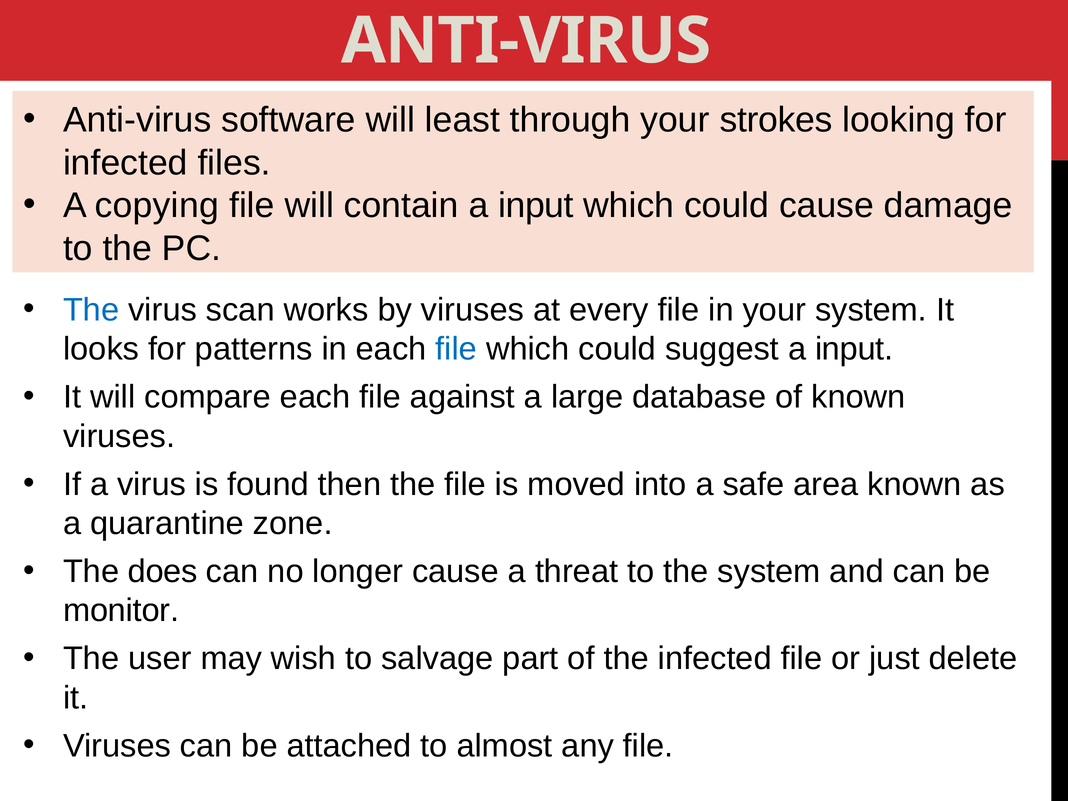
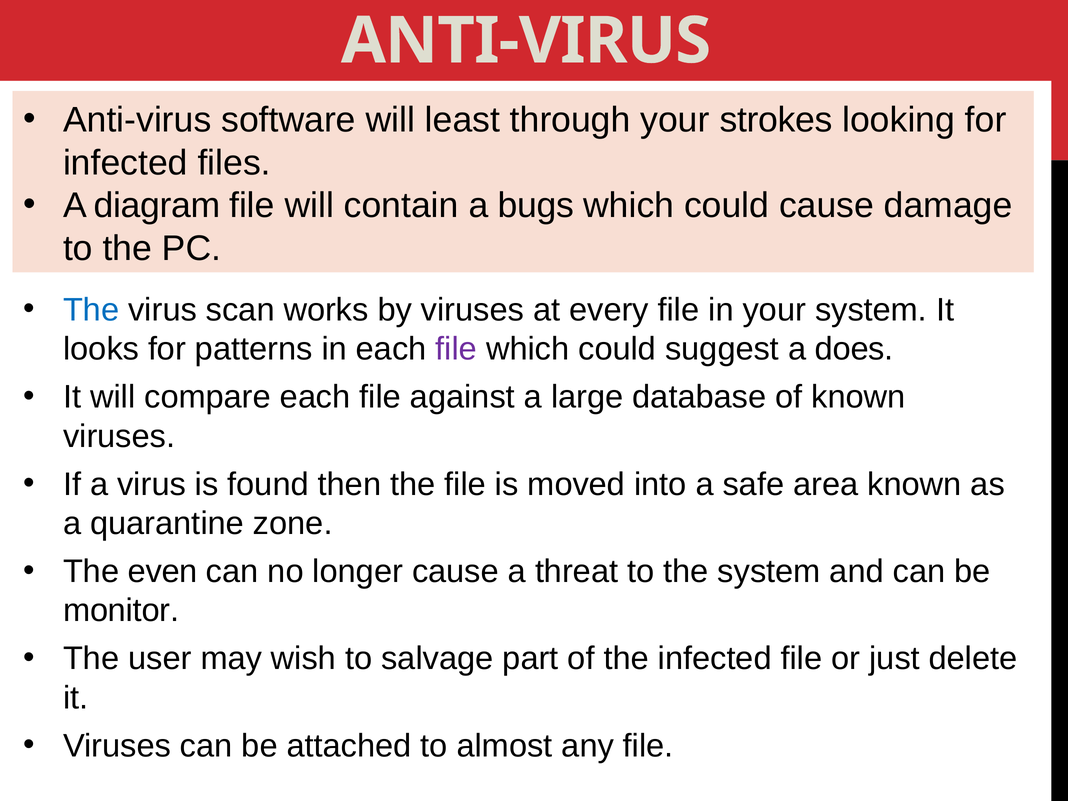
copying: copying -> diagram (157, 206)
contain a input: input -> bugs (536, 206)
file colour: blue -> purple (456, 349)
suggest a input: input -> does (854, 349)
does: does -> even (163, 572)
